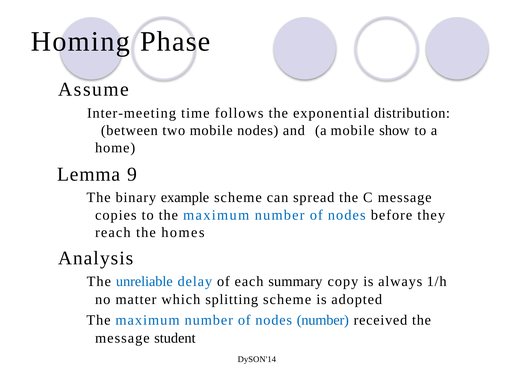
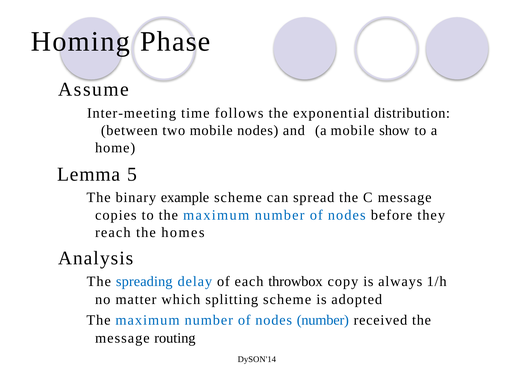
9: 9 -> 5 (132, 174)
unreliable: unreliable -> spreading (144, 281)
summary: summary -> throwbox (295, 281)
student: student -> routing (175, 338)
